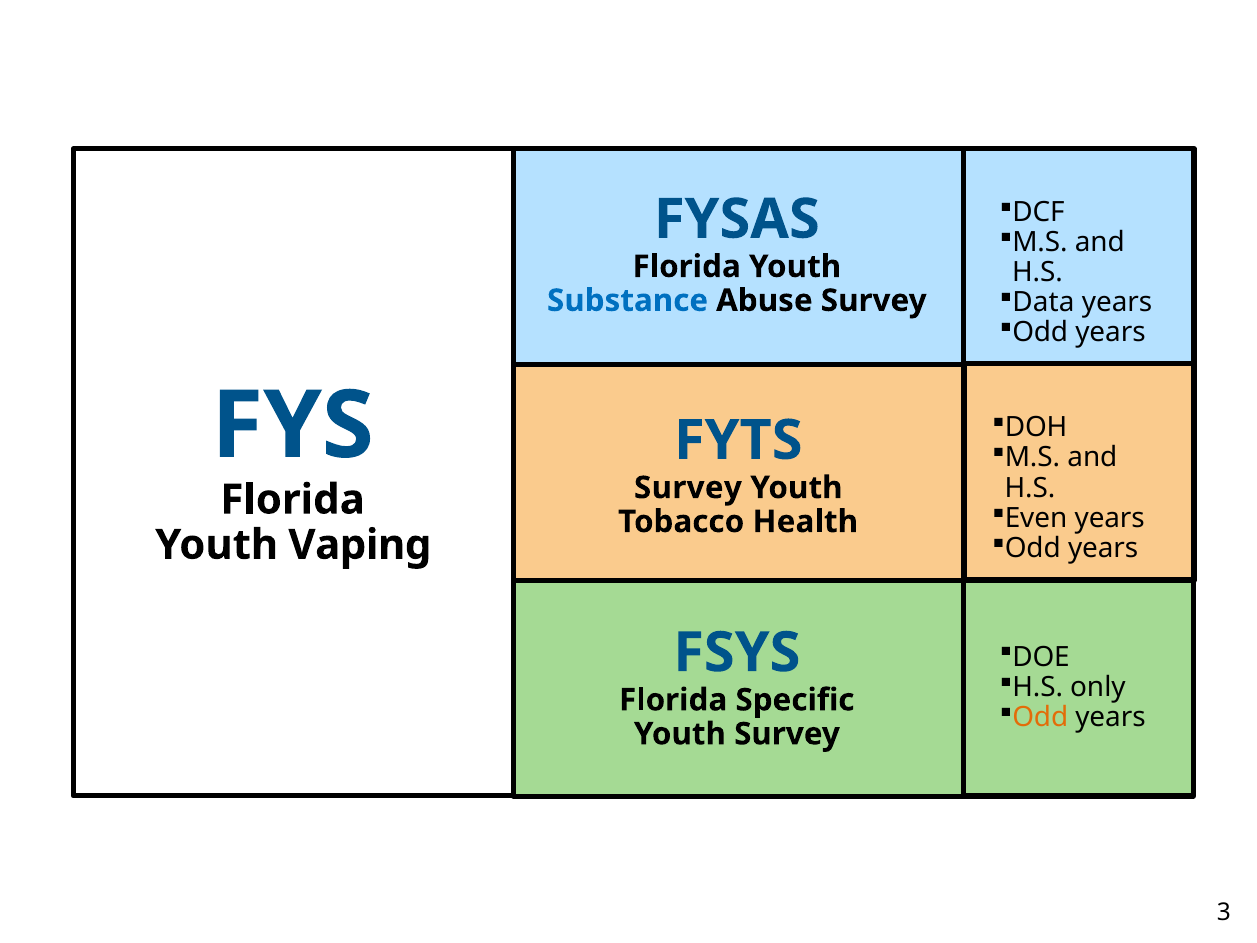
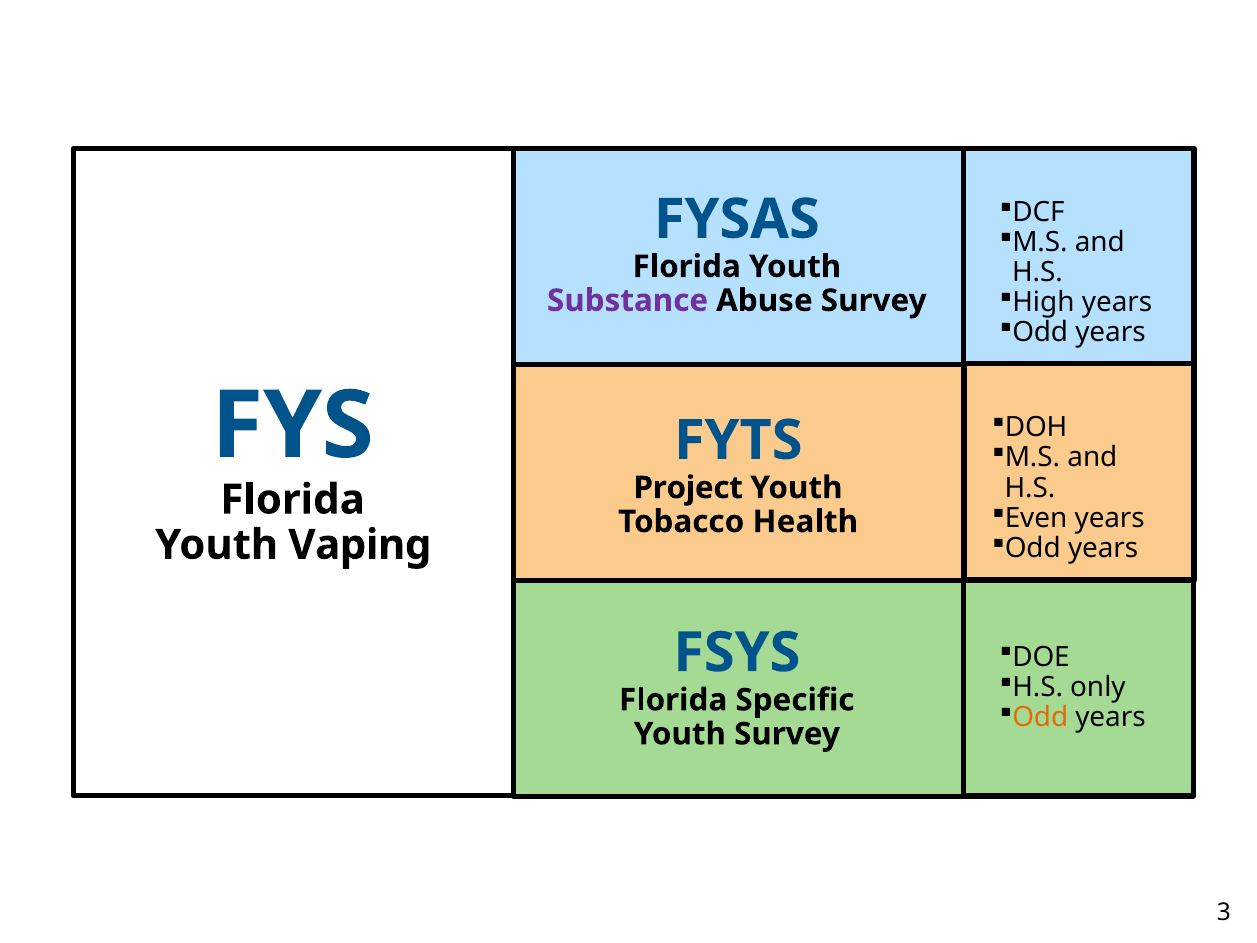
Data: Data -> High (1043, 302)
Substance colour: blue -> purple (628, 301)
Survey: Survey -> Project (688, 488)
